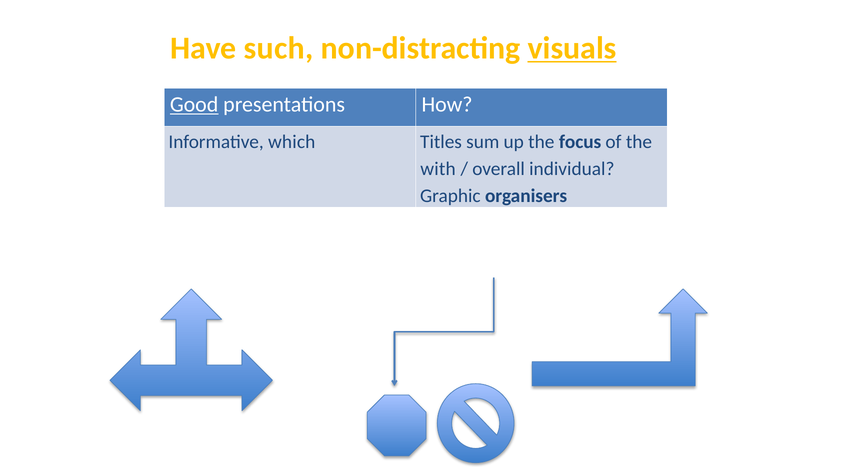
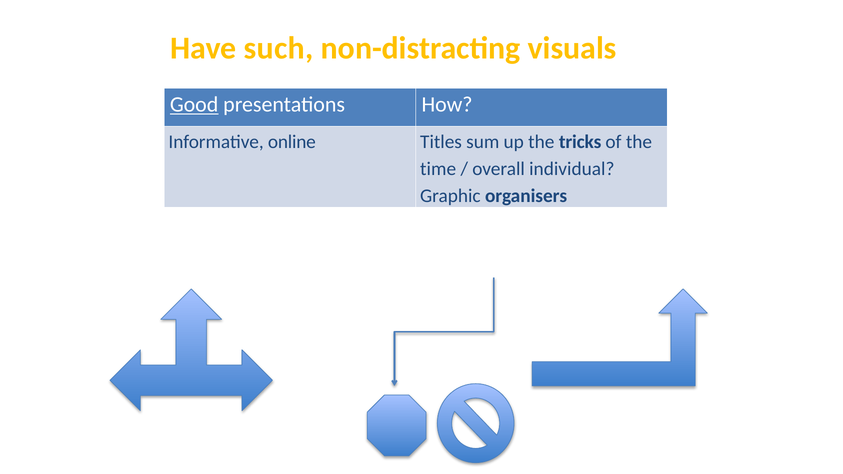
visuals underline: present -> none (572, 48)
which: which -> online (292, 142)
focus: focus -> tricks (580, 142)
with: with -> time (438, 169)
